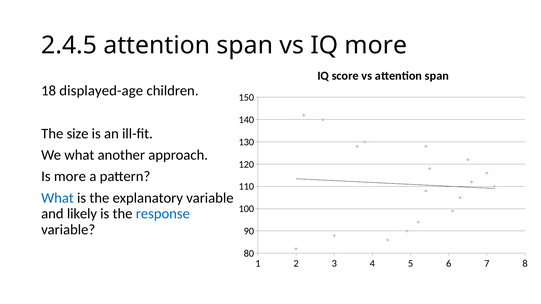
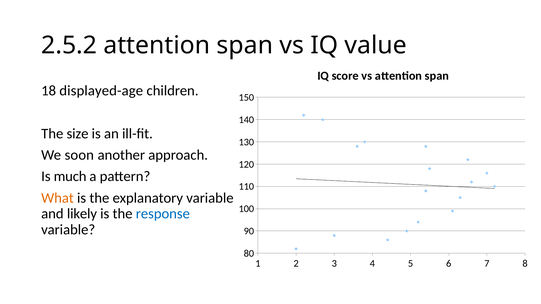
2.4.5: 2.4.5 -> 2.5.2 (69, 45)
IQ more: more -> value (376, 45)
We what: what -> soon (79, 155)
Is more: more -> much (70, 177)
What colour: blue -> orange (57, 198)
